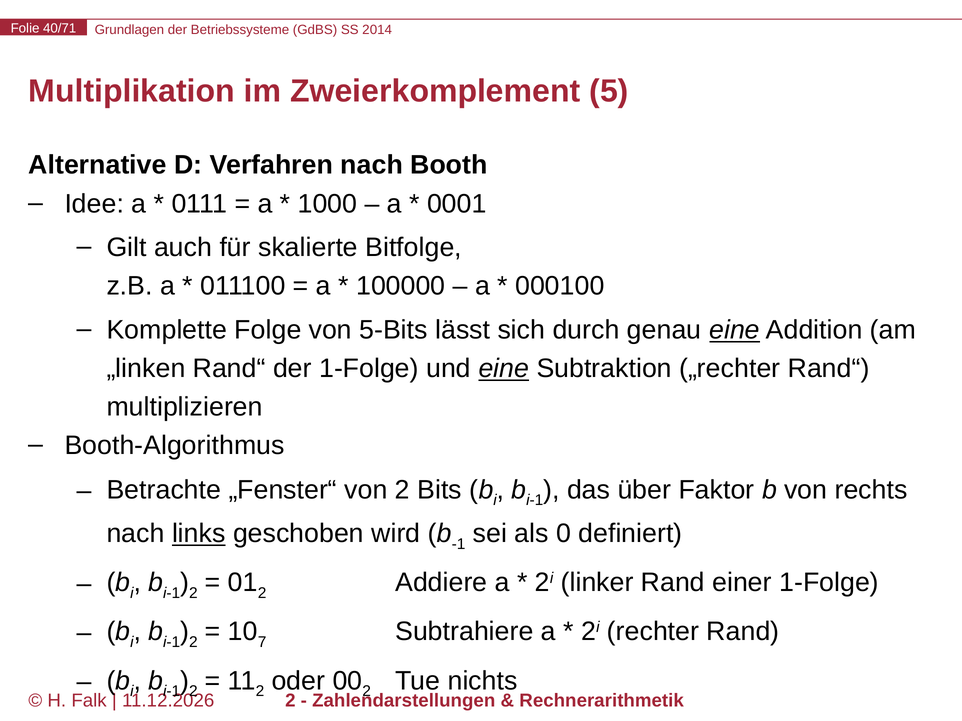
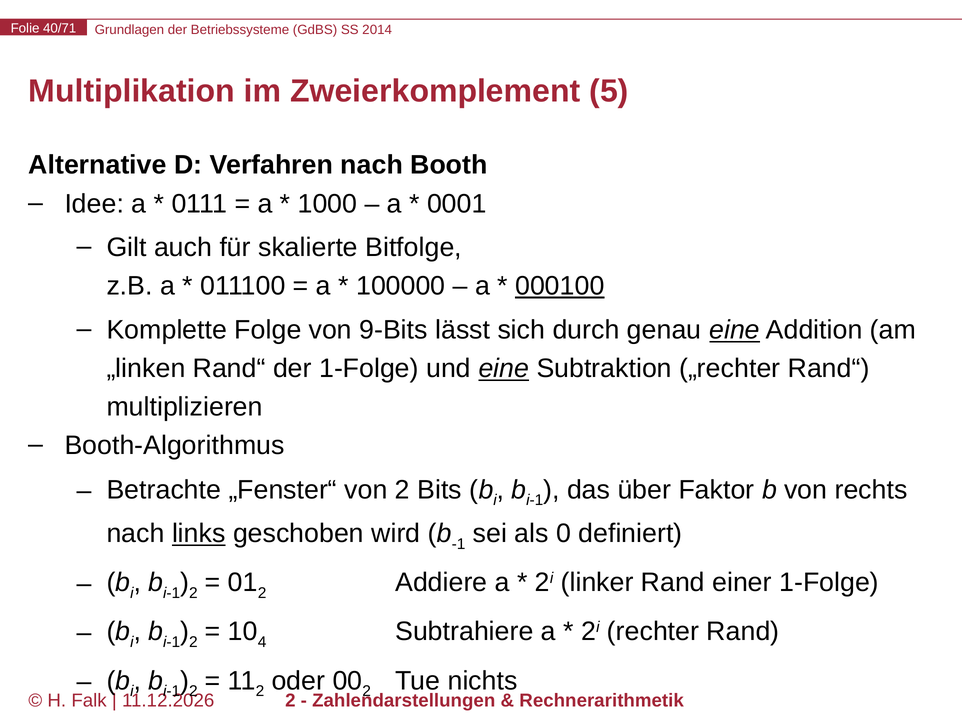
000100 underline: none -> present (560, 286)
5-Bits: 5-Bits -> 9-Bits (394, 330)
7: 7 -> 4 (262, 642)
